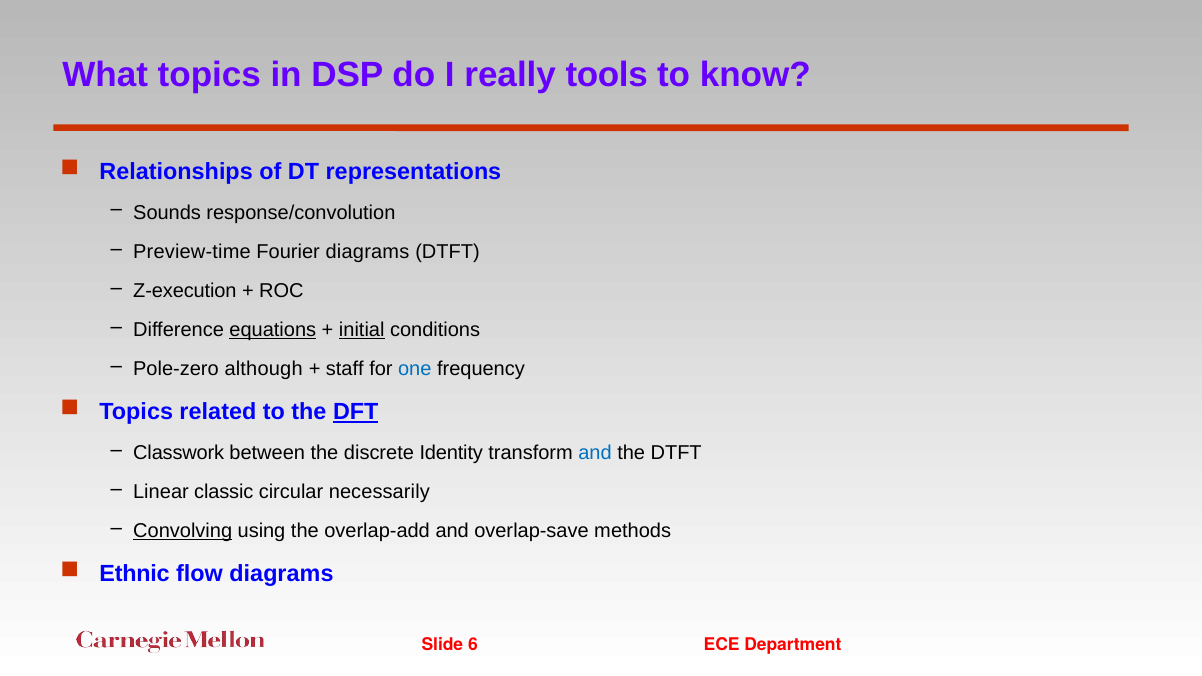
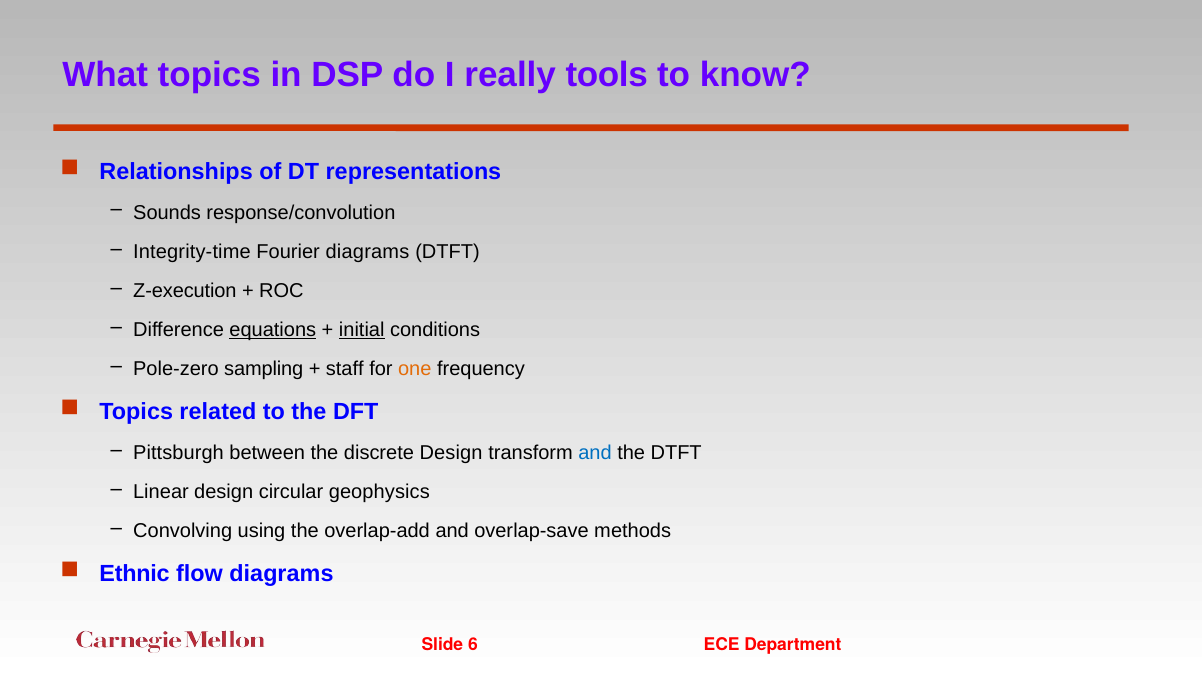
Preview-time: Preview-time -> Integrity-time (192, 252)
although: although -> sampling (264, 369)
one colour: blue -> orange (415, 369)
DFT underline: present -> none (356, 412)
Classwork: Classwork -> Pittsburgh (179, 453)
discrete Identity: Identity -> Design (451, 453)
Linear classic: classic -> design (224, 492)
necessarily: necessarily -> geophysics (379, 492)
Convolving underline: present -> none (183, 531)
